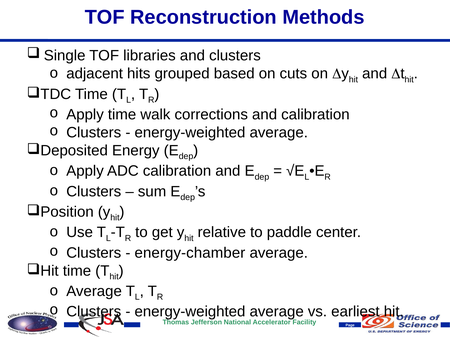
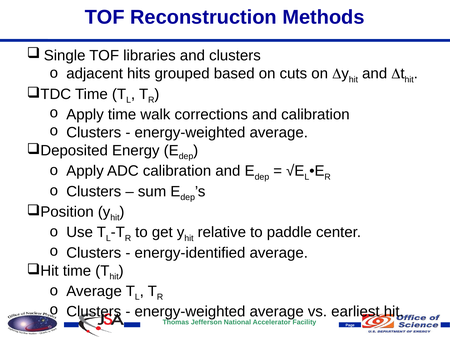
energy-chamber: energy-chamber -> energy-identified (190, 253)
